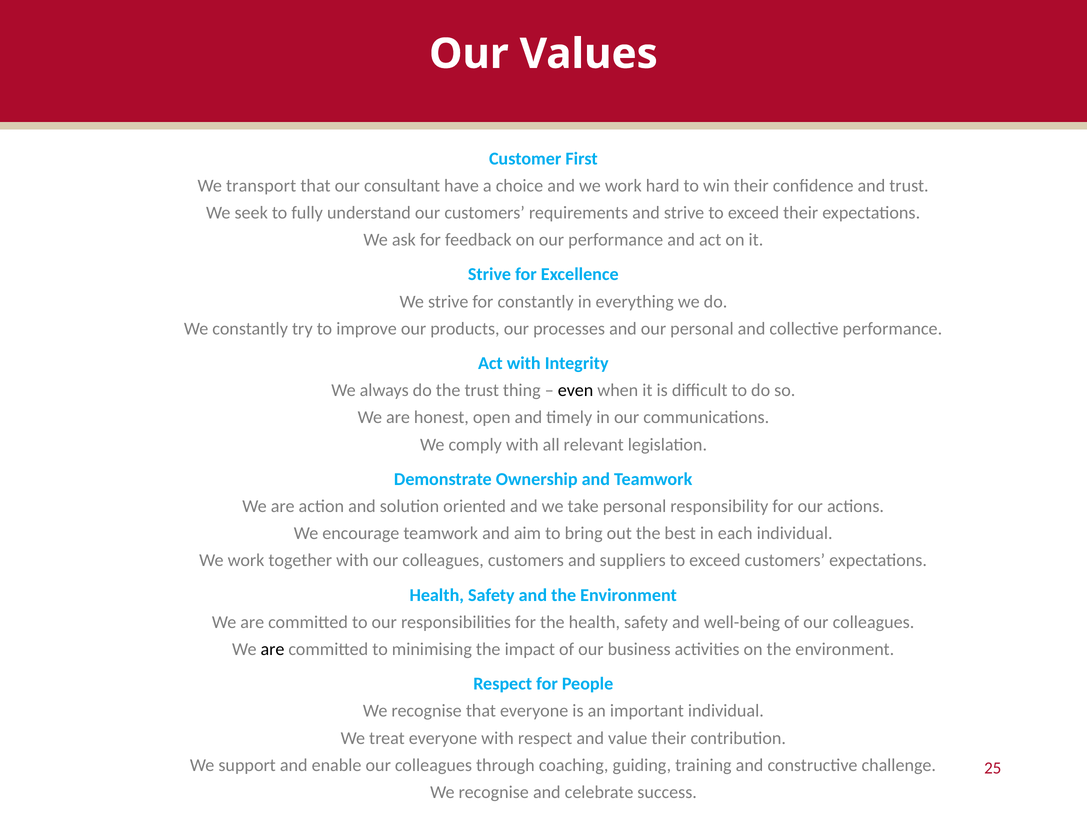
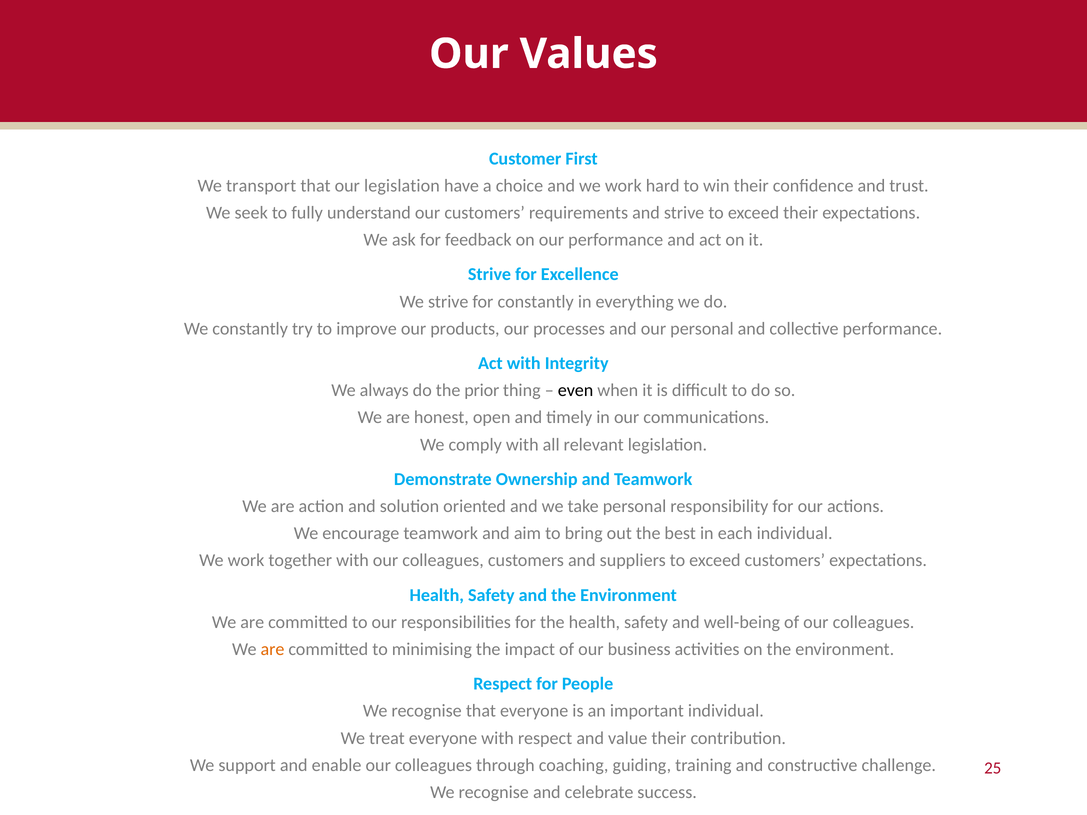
our consultant: consultant -> legislation (402, 186)
the trust: trust -> prior (482, 391)
are colour: black -> orange (272, 649)
